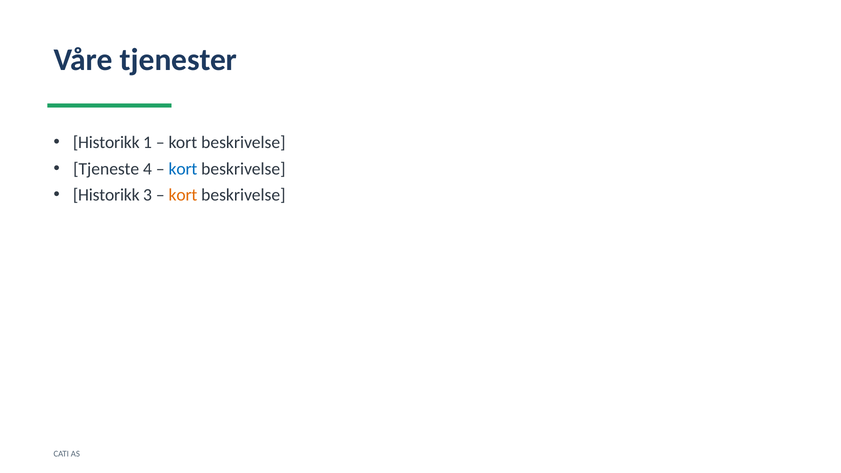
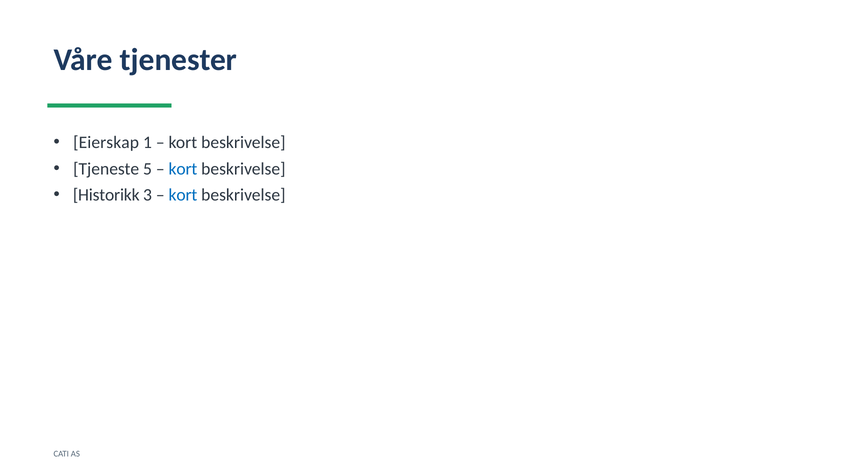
Historikk: Historikk -> Eierskap (106, 142)
4: 4 -> 5 (147, 169)
kort colour: orange -> blue (183, 195)
